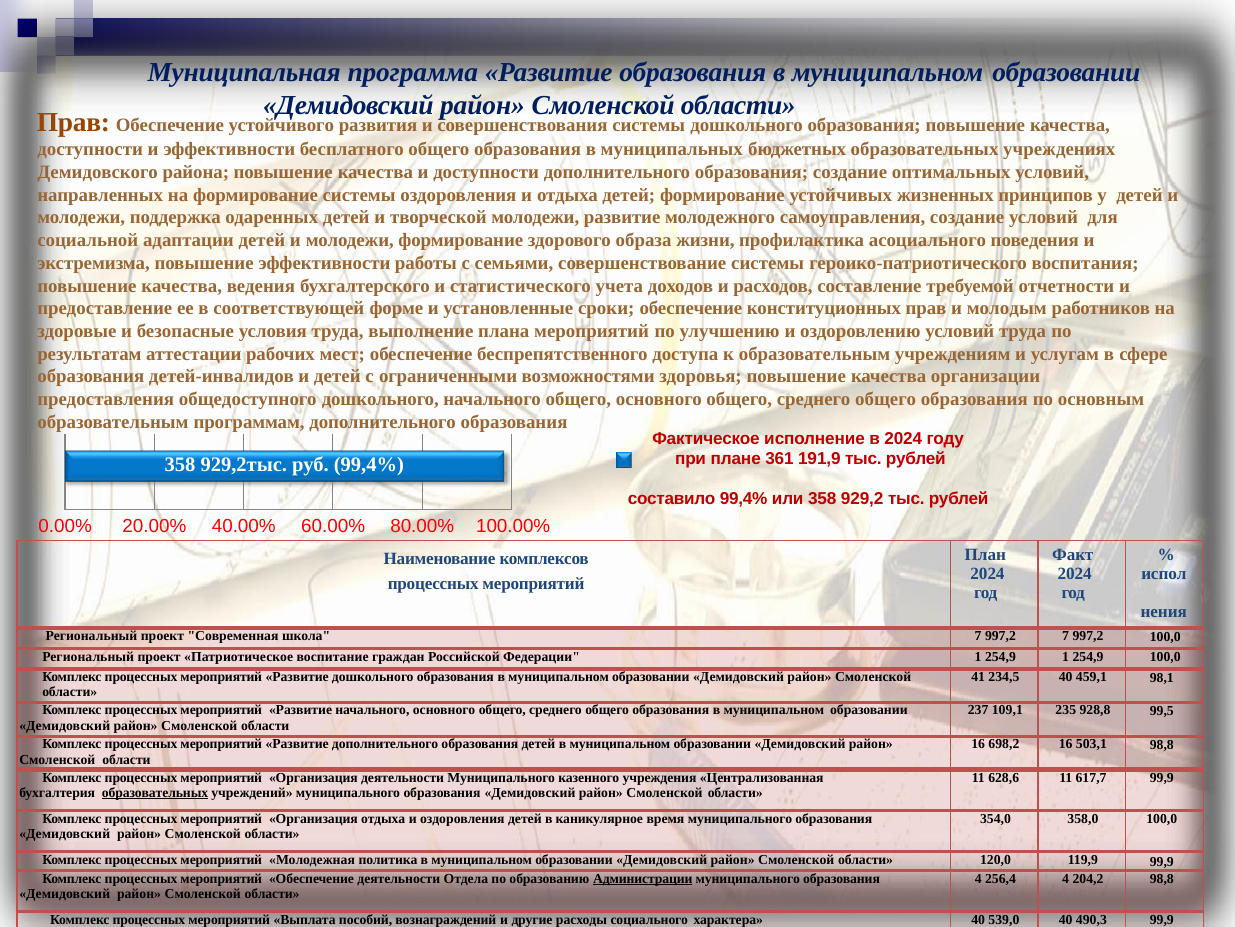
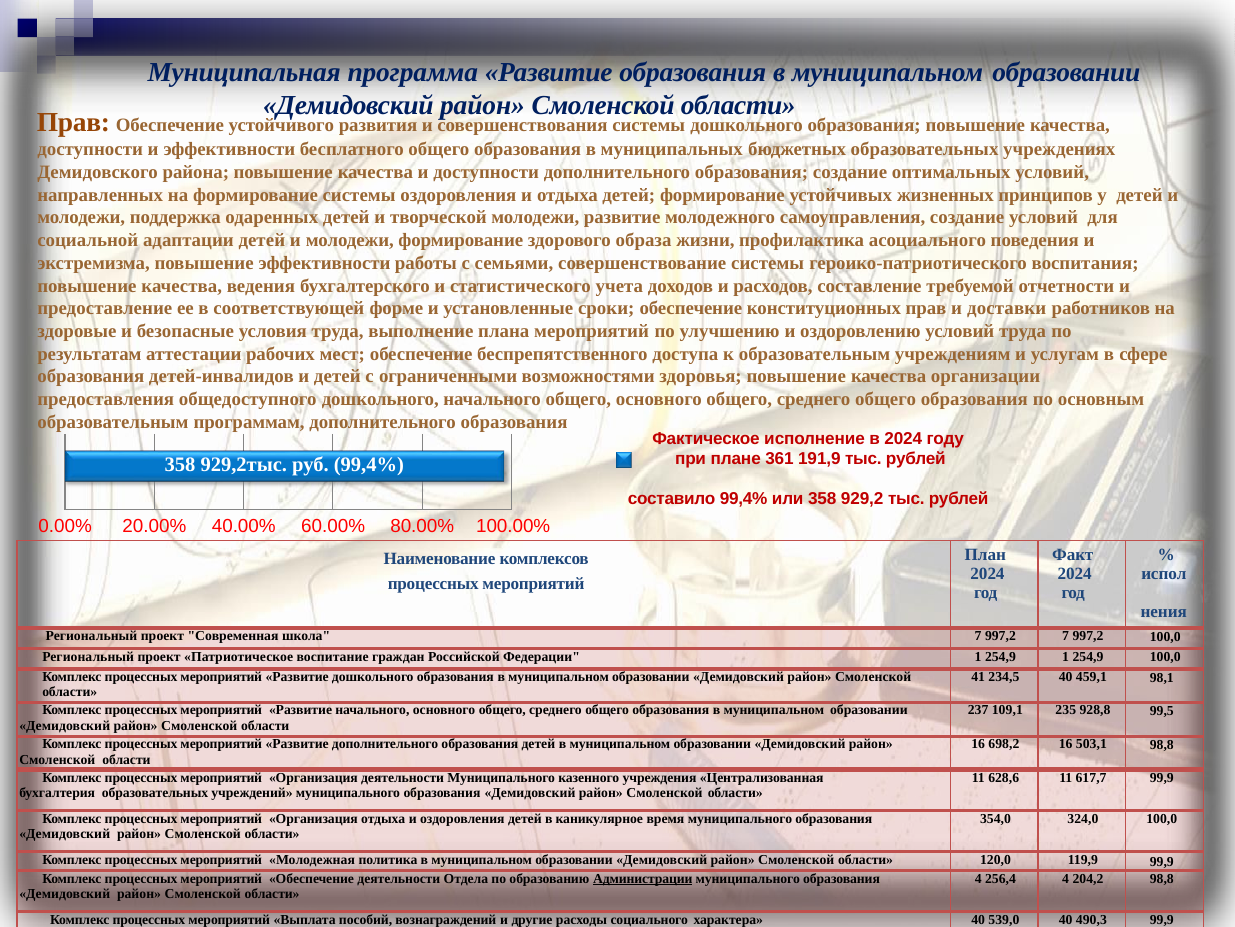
молодым: молодым -> доставки (1007, 308)
образовательных underline: present -> none (155, 792)
358,0: 358,0 -> 324,0 (1083, 818)
